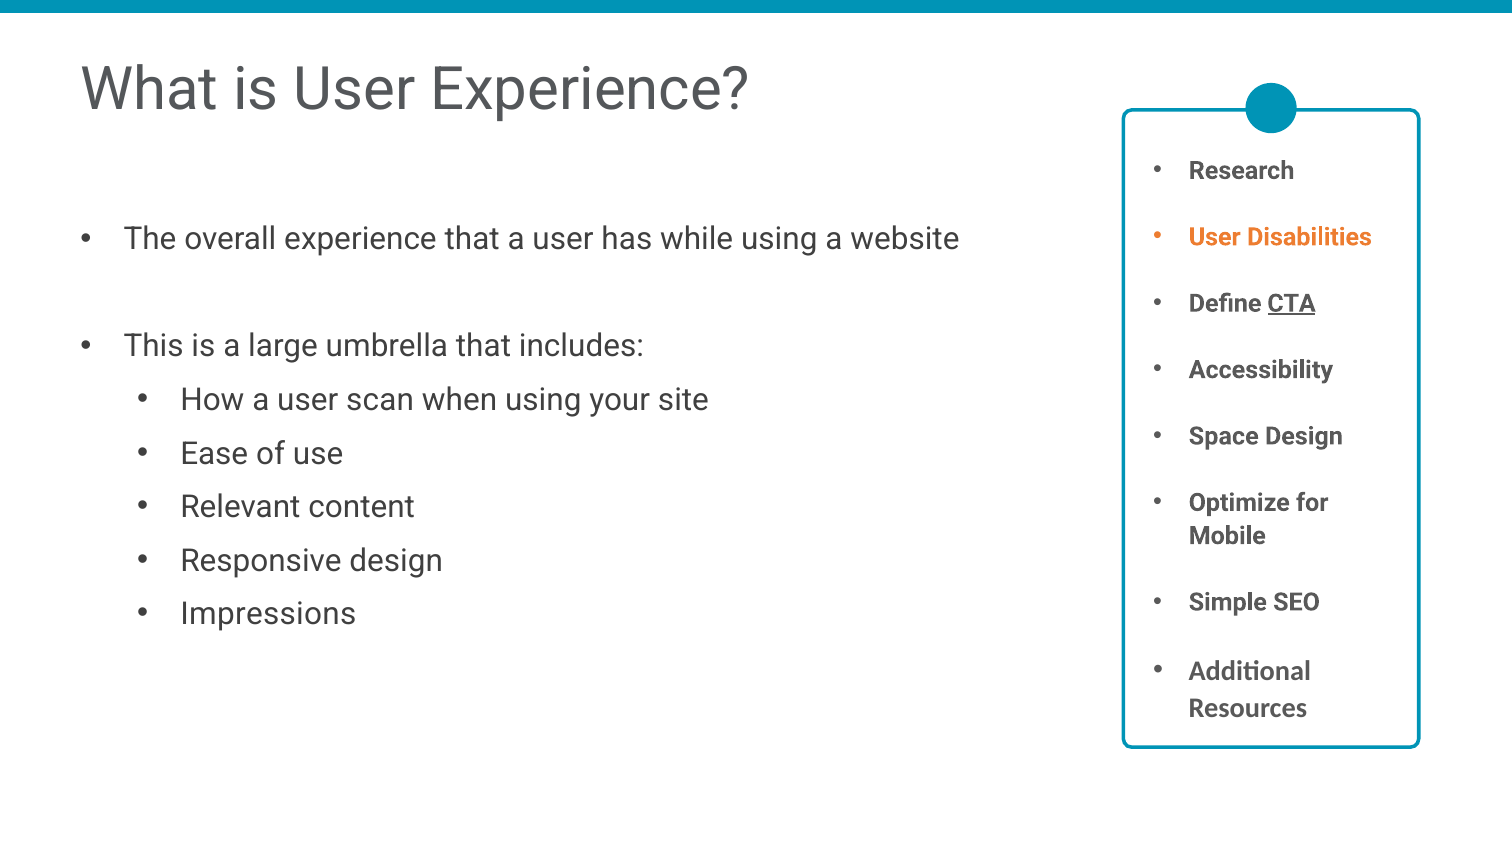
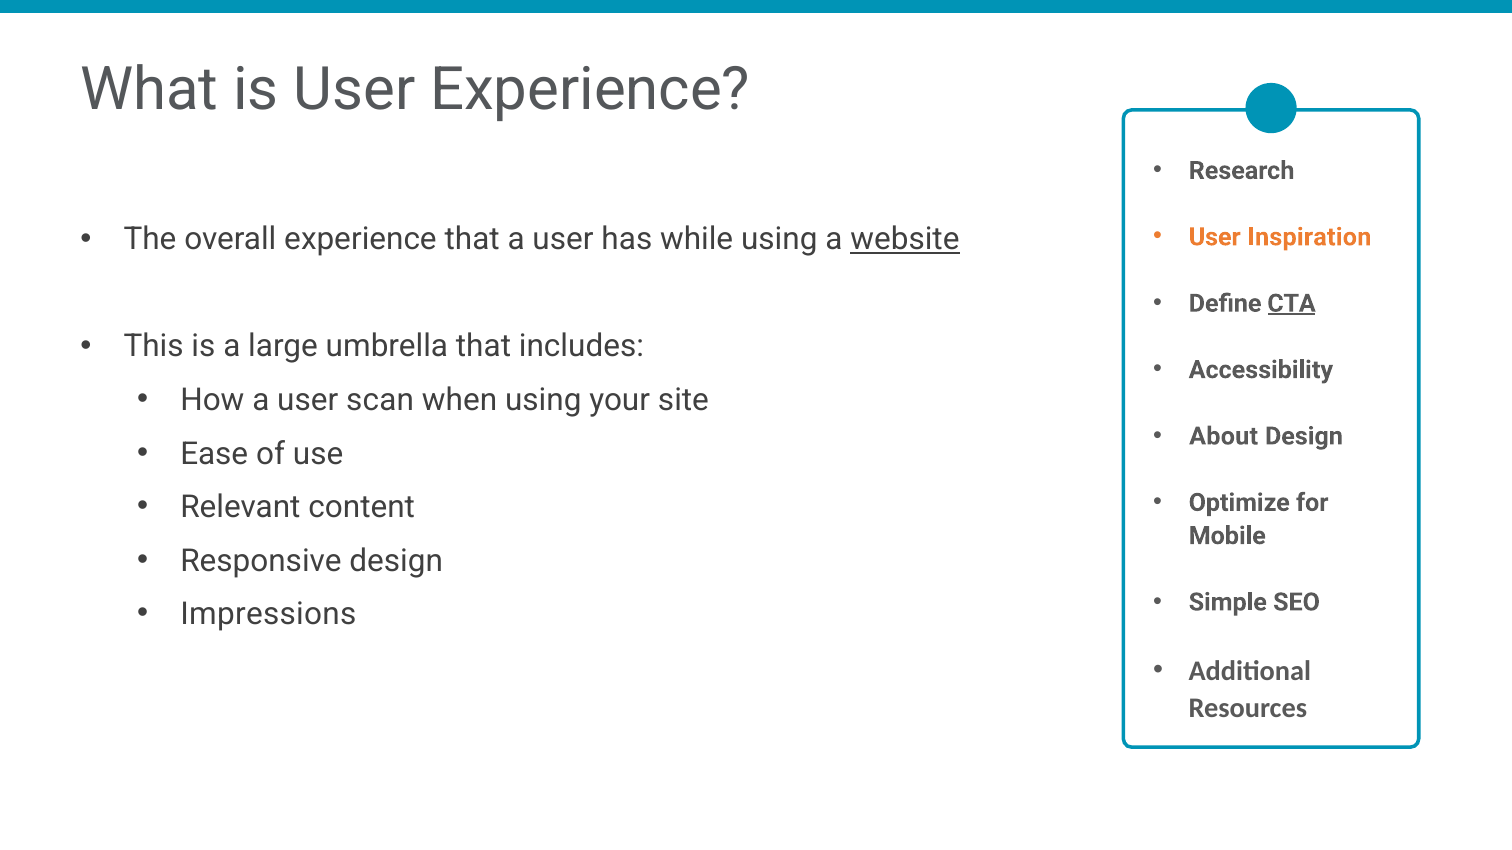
website underline: none -> present (905, 240)
Disabilities: Disabilities -> Inspiration (1309, 237)
Space: Space -> About (1224, 436)
